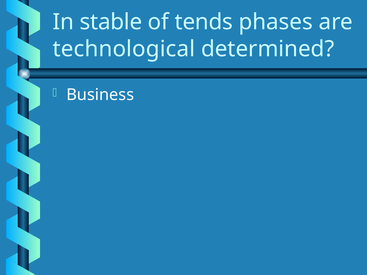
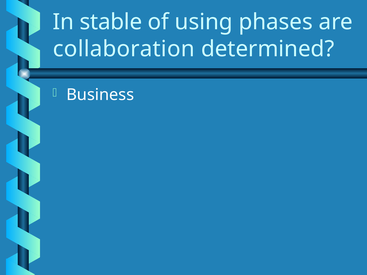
tends: tends -> using (204, 22)
technological: technological -> collaboration (124, 49)
